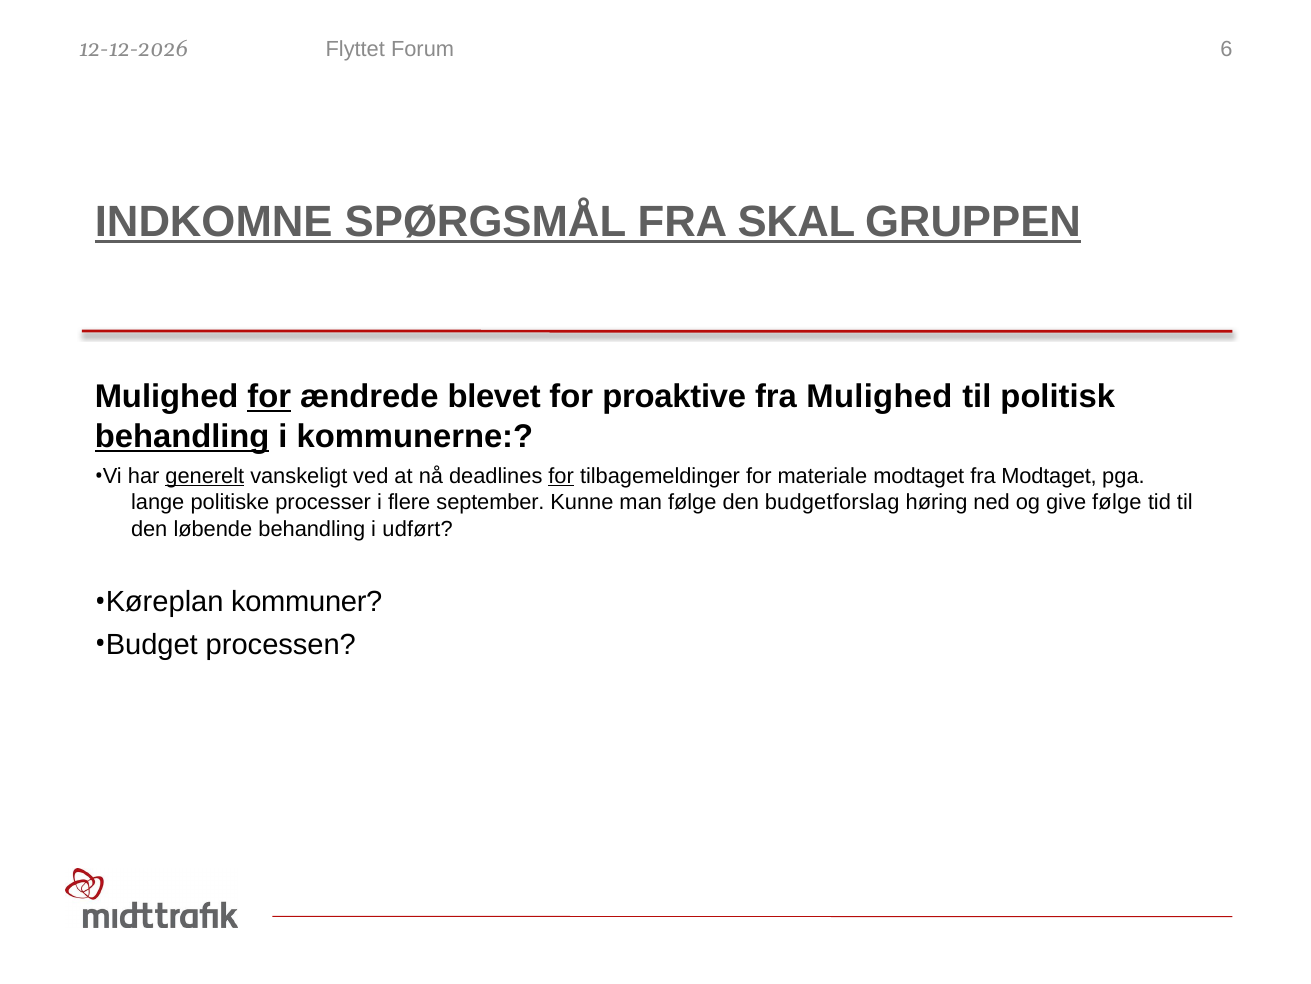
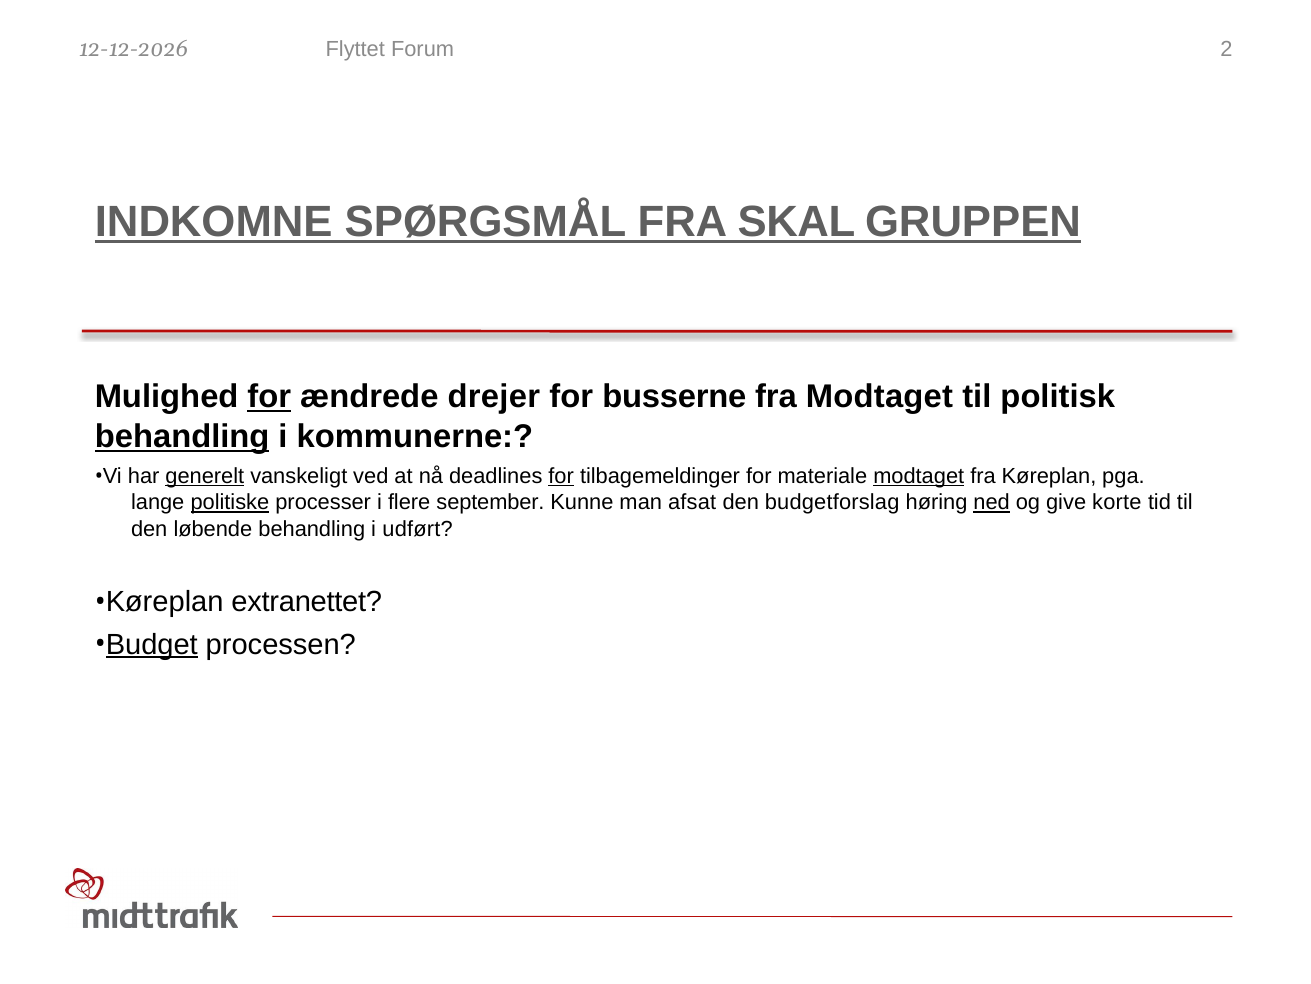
6: 6 -> 2 (1226, 49)
blevet: blevet -> drejer (494, 397)
proaktive: proaktive -> busserne (674, 397)
fra Mulighed: Mulighed -> Modtaget (879, 397)
modtaget underline: none -> present (919, 476)
fra Modtaget: Modtaget -> Køreplan (1049, 476)
politiske underline: none -> present (230, 502)
man følge: følge -> afsat (692, 502)
ned underline: none -> present (992, 502)
give følge: følge -> korte (1117, 502)
kommuner: kommuner -> extranettet (307, 601)
Budget underline: none -> present (152, 644)
